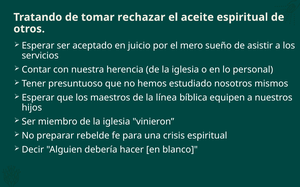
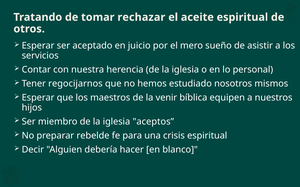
presuntuoso: presuntuoso -> regocijarnos (75, 84)
línea: línea -> venir (166, 98)
vinieron: vinieron -> aceptos (153, 122)
